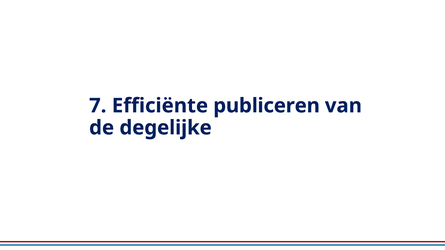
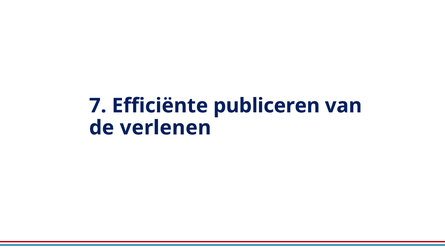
degelijke: degelijke -> verlenen (165, 128)
